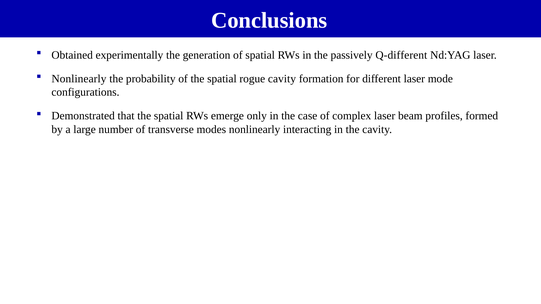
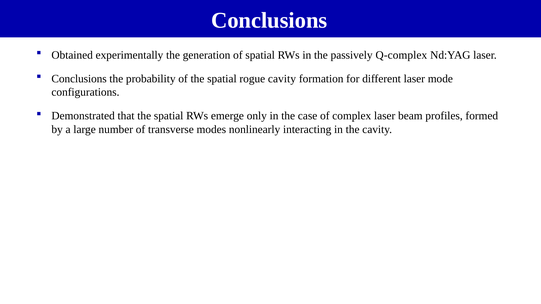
Q-different: Q-different -> Q-complex (401, 55)
Nonlinearly: Nonlinearly -> Conclusions (79, 79)
